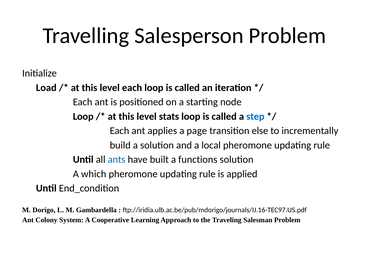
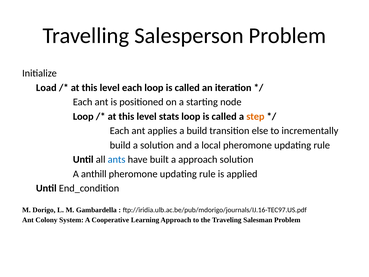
step colour: blue -> orange (255, 116)
a page: page -> build (197, 131)
a functions: functions -> approach (198, 159)
which: which -> anthill (94, 174)
